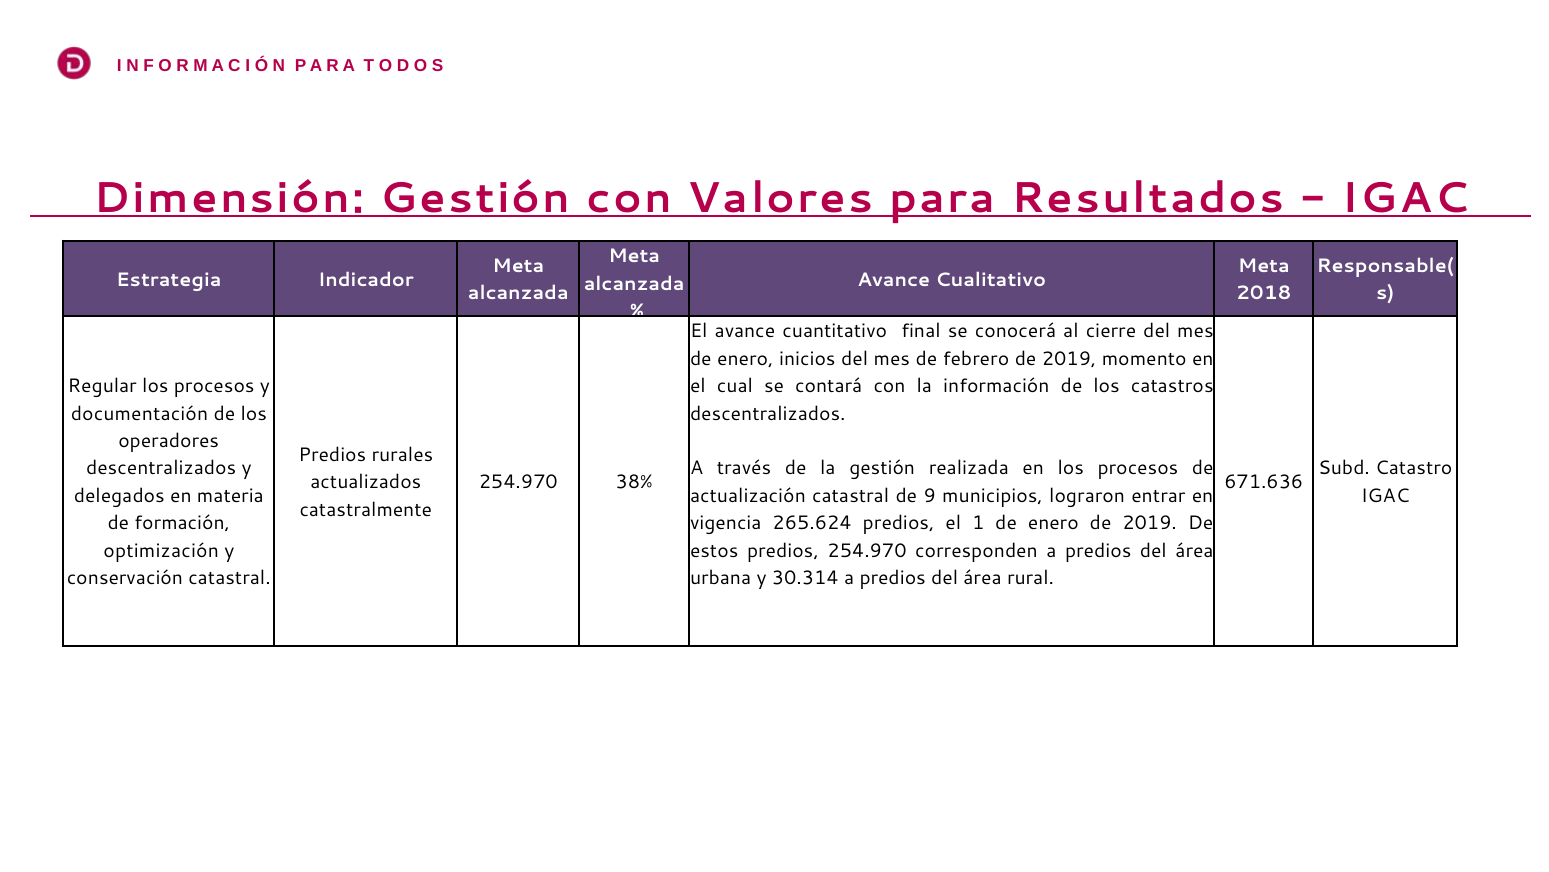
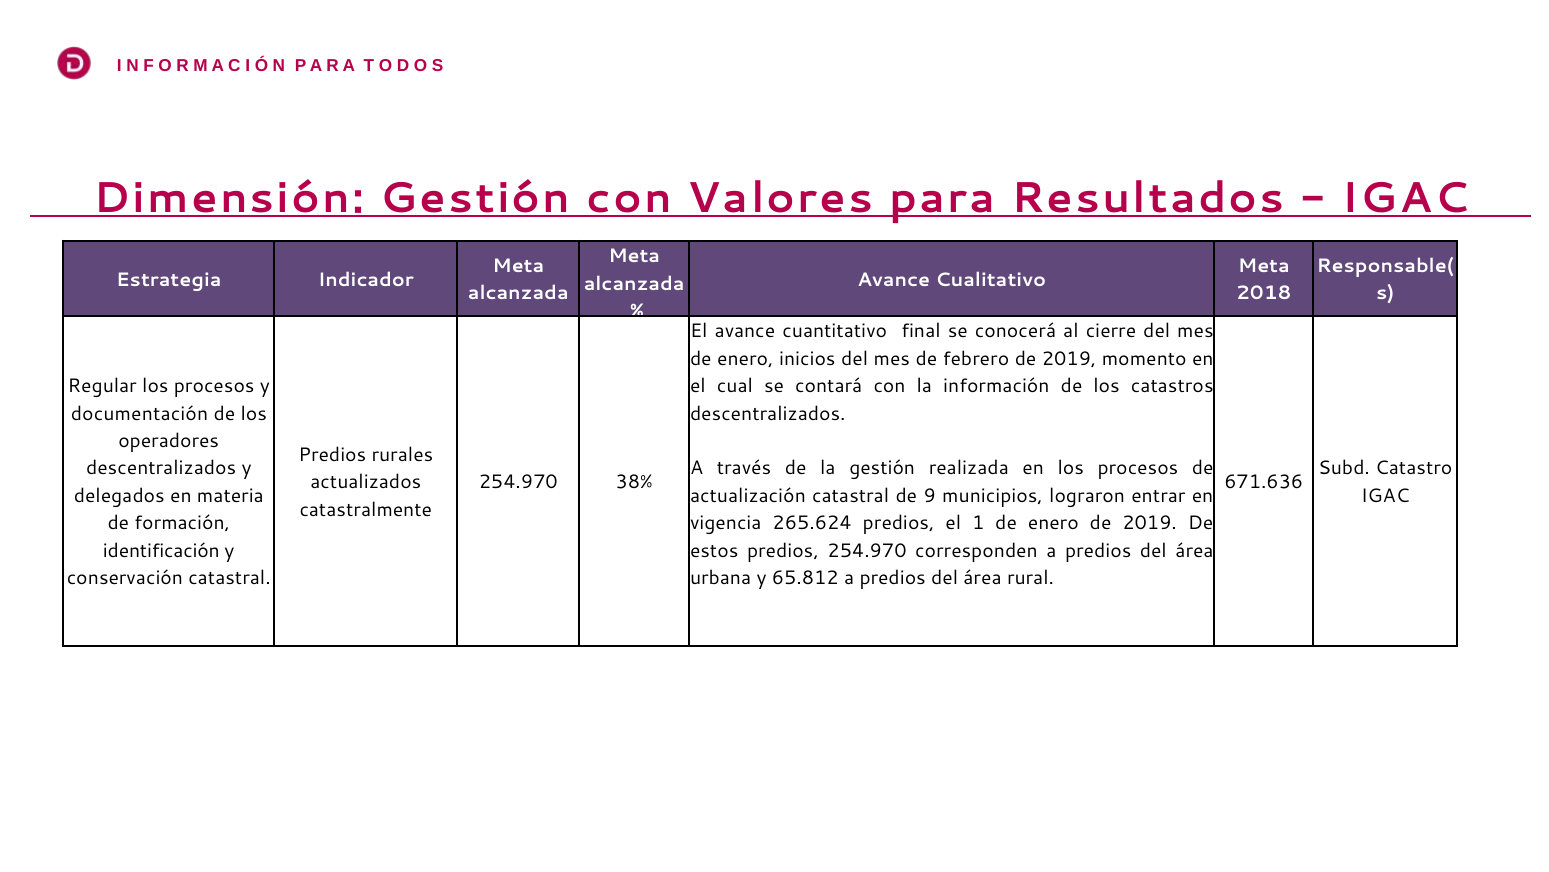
optimización: optimización -> identificación (161, 550)
30.314: 30.314 -> 65.812 (805, 578)
